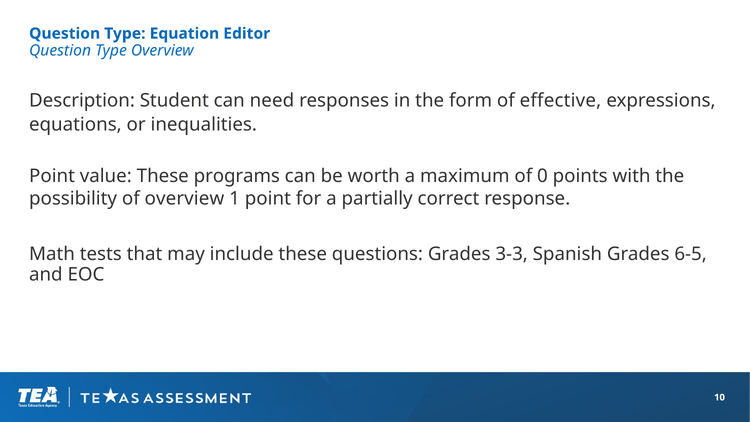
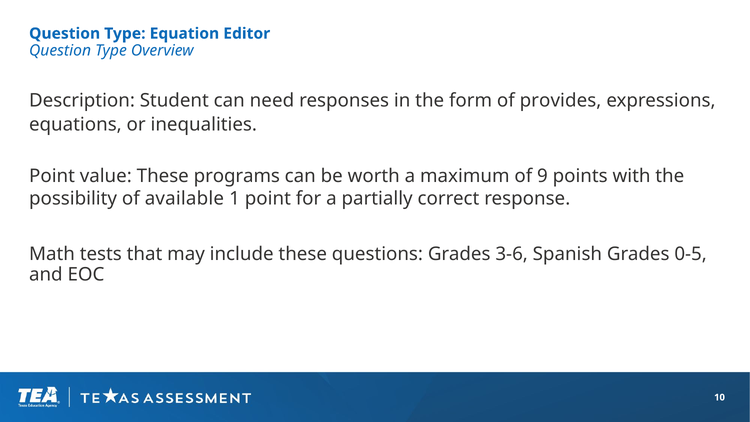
effective: effective -> provides (561, 100)
0: 0 -> 9 (542, 176)
of overview: overview -> available (184, 198)
3-3: 3-3 -> 3-6 (512, 254)
6-5: 6-5 -> 0-5 (691, 254)
